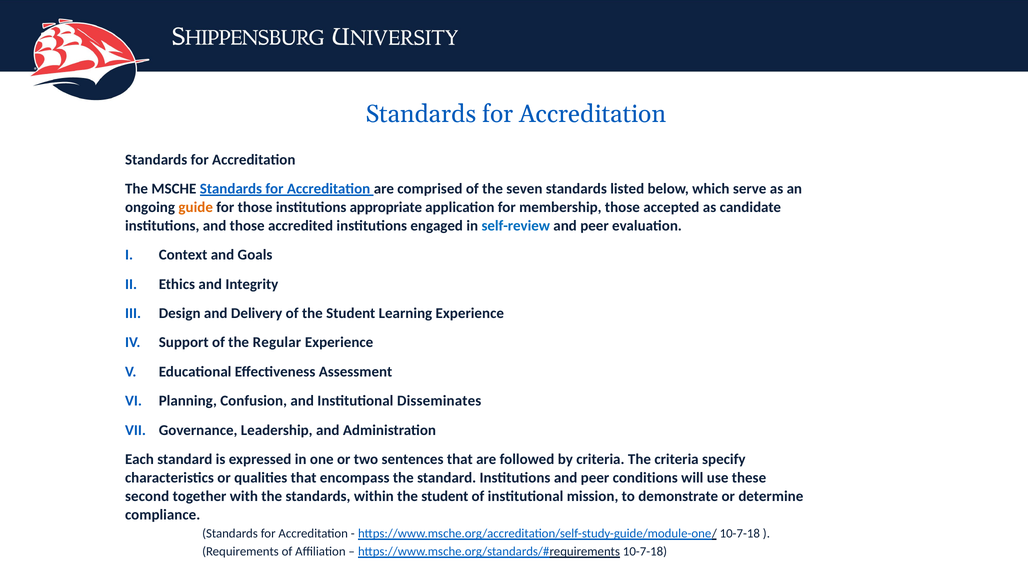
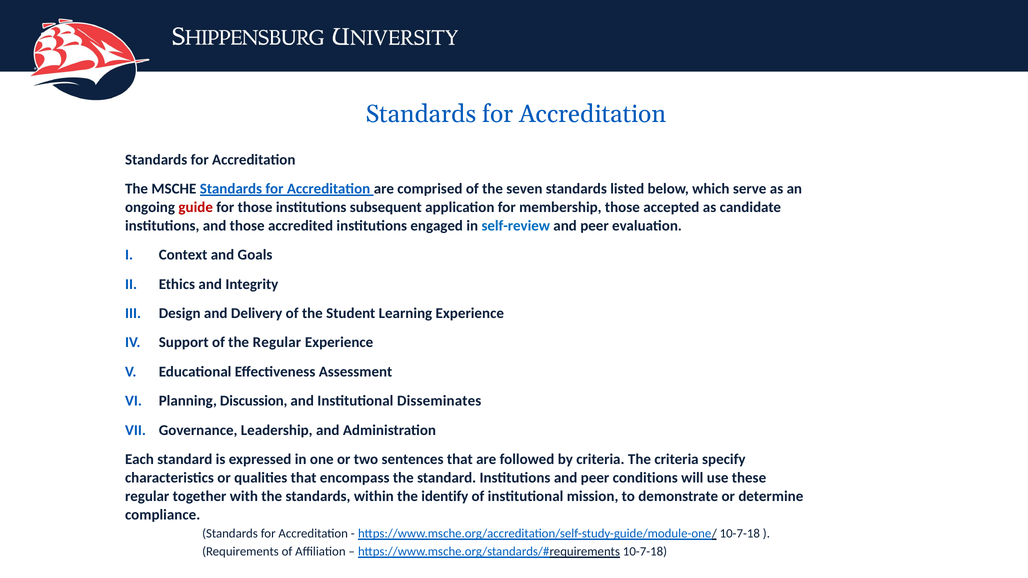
guide colour: orange -> red (196, 207)
appropriate: appropriate -> subsequent (386, 207)
Confusion: Confusion -> Discussion (254, 401)
second: second -> regular (147, 496)
within the student: student -> identify (445, 496)
